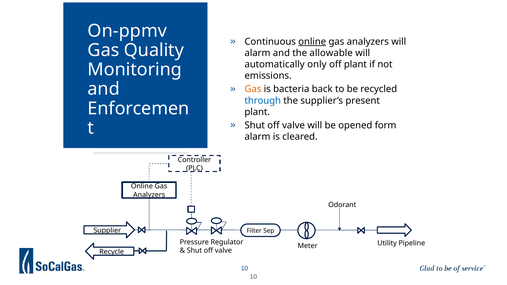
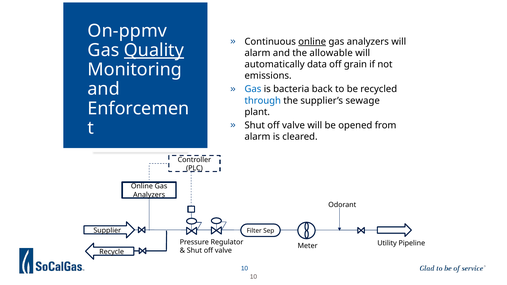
Quality underline: none -> present (154, 50)
only: only -> data (317, 64)
off plant: plant -> grain (355, 64)
Gas colour: orange -> blue (253, 89)
present: present -> sewage (363, 101)
form: form -> from (386, 125)
